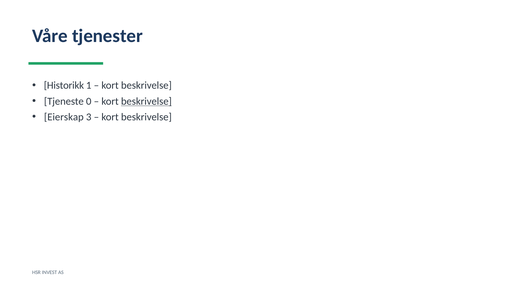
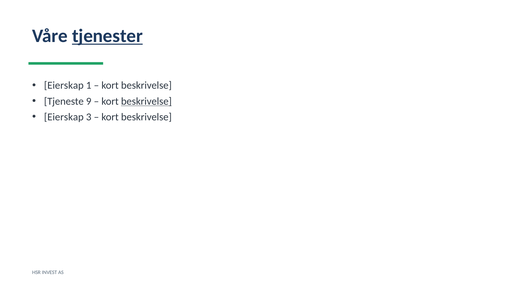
tjenester underline: none -> present (107, 36)
Historikk: Historikk -> Eierskap (64, 86)
0: 0 -> 9 (89, 102)
